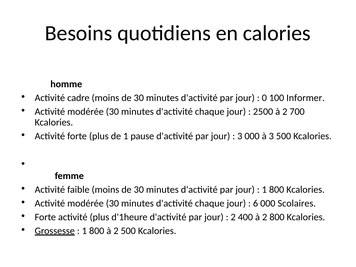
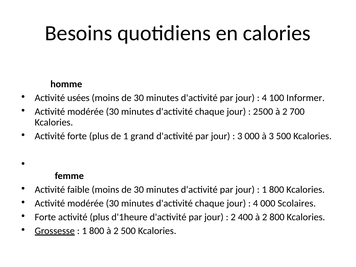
cadre: cadre -> usées (78, 98)
0: 0 -> 4 (264, 98)
pause: pause -> grand (142, 136)
6: 6 -> 4 (256, 203)
